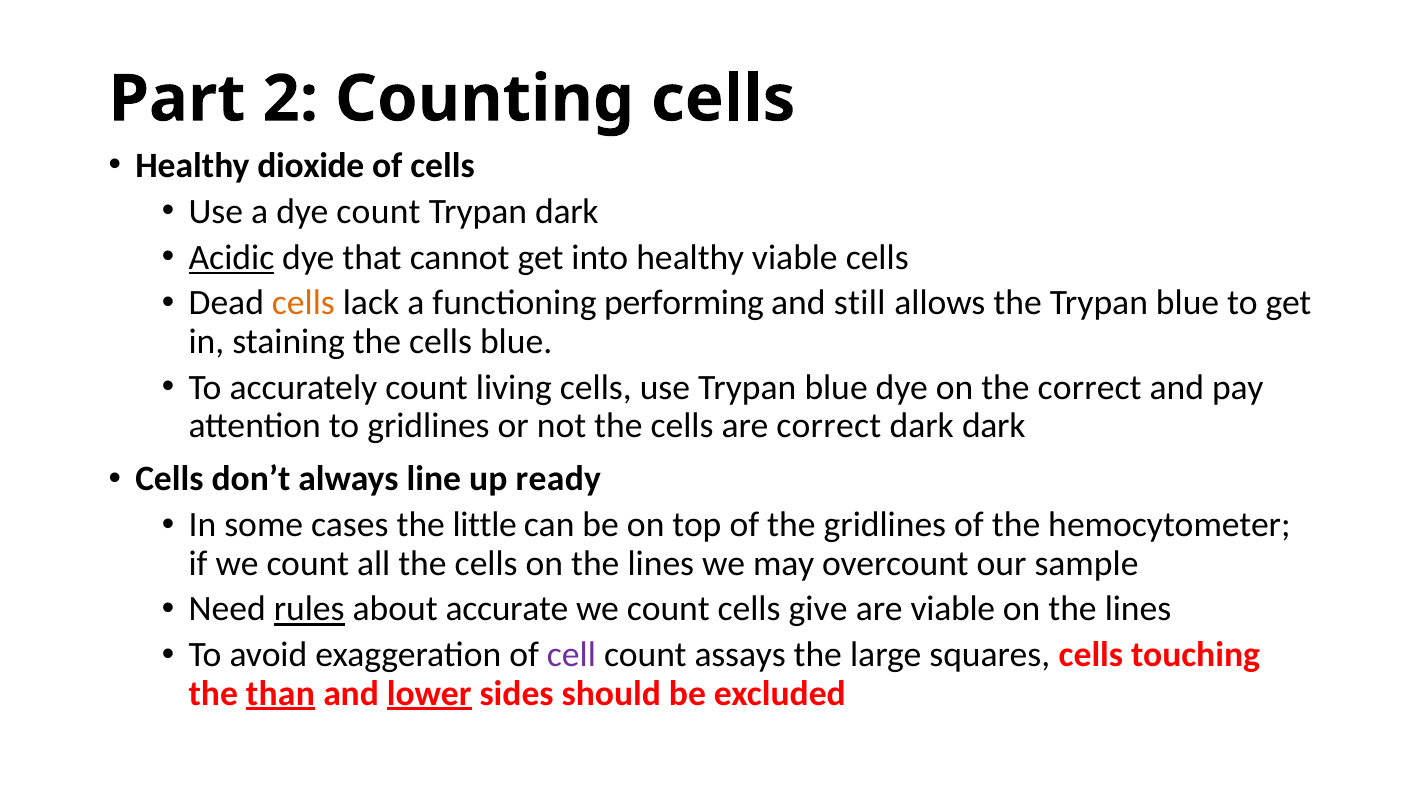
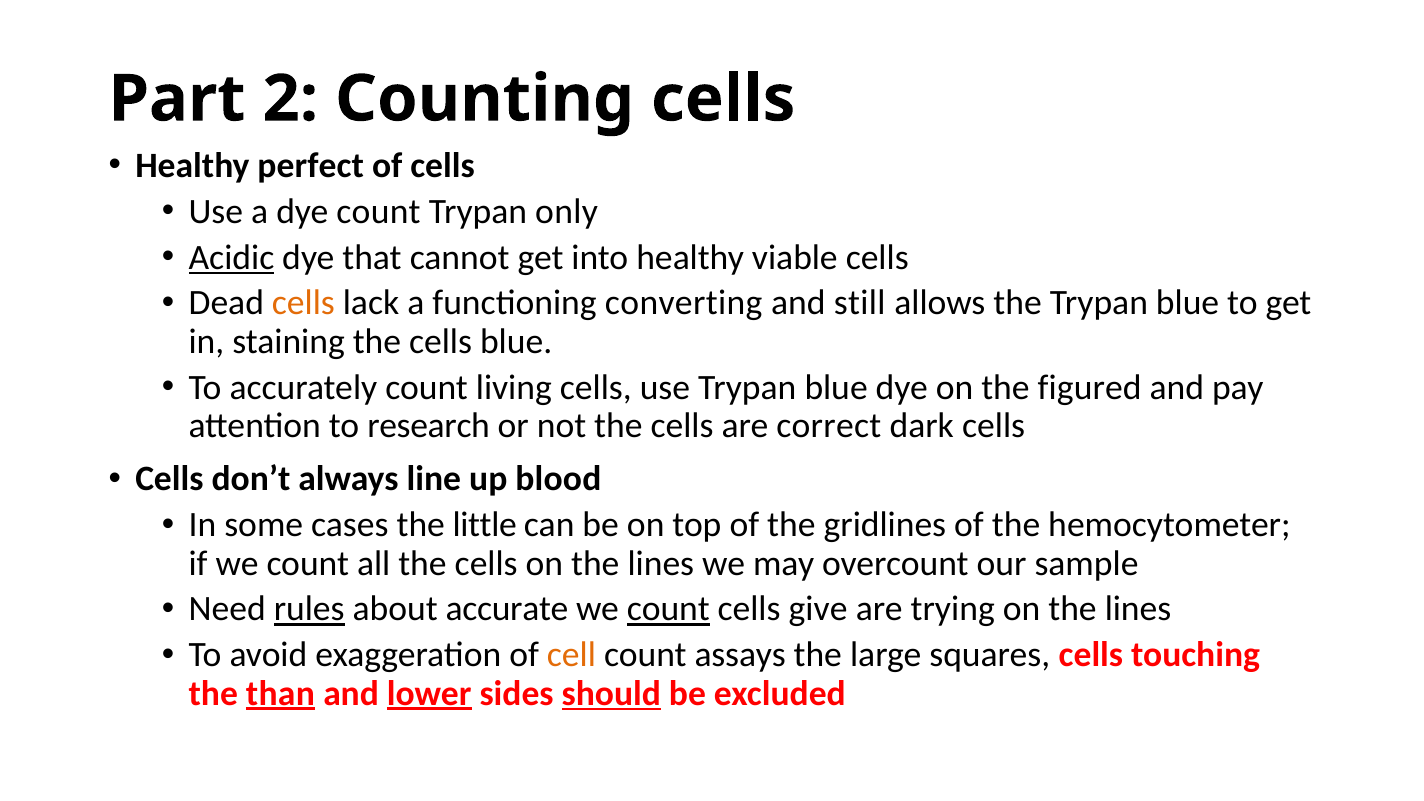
dioxide: dioxide -> perfect (311, 166)
Trypan dark: dark -> only (567, 211)
performing: performing -> converting (684, 303)
the correct: correct -> figured (1090, 387)
to gridlines: gridlines -> research (429, 426)
dark dark: dark -> cells (994, 426)
ready: ready -> blood (558, 479)
count underline: none -> present (668, 609)
are viable: viable -> trying (953, 609)
cell colour: purple -> orange (571, 655)
should underline: none -> present (611, 693)
